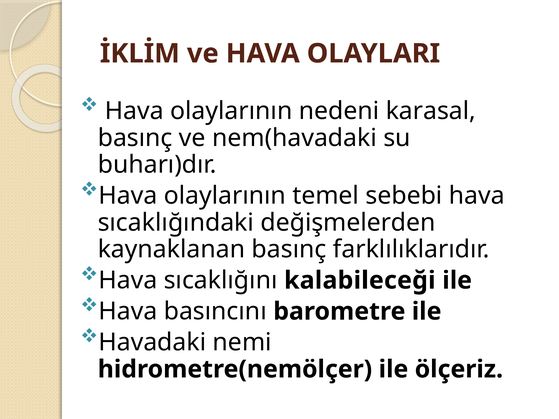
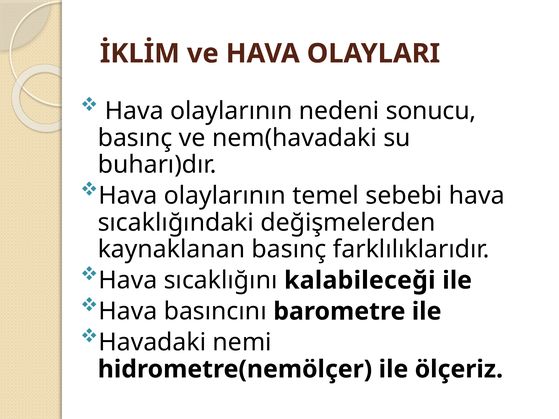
karasal: karasal -> sonucu (431, 111)
